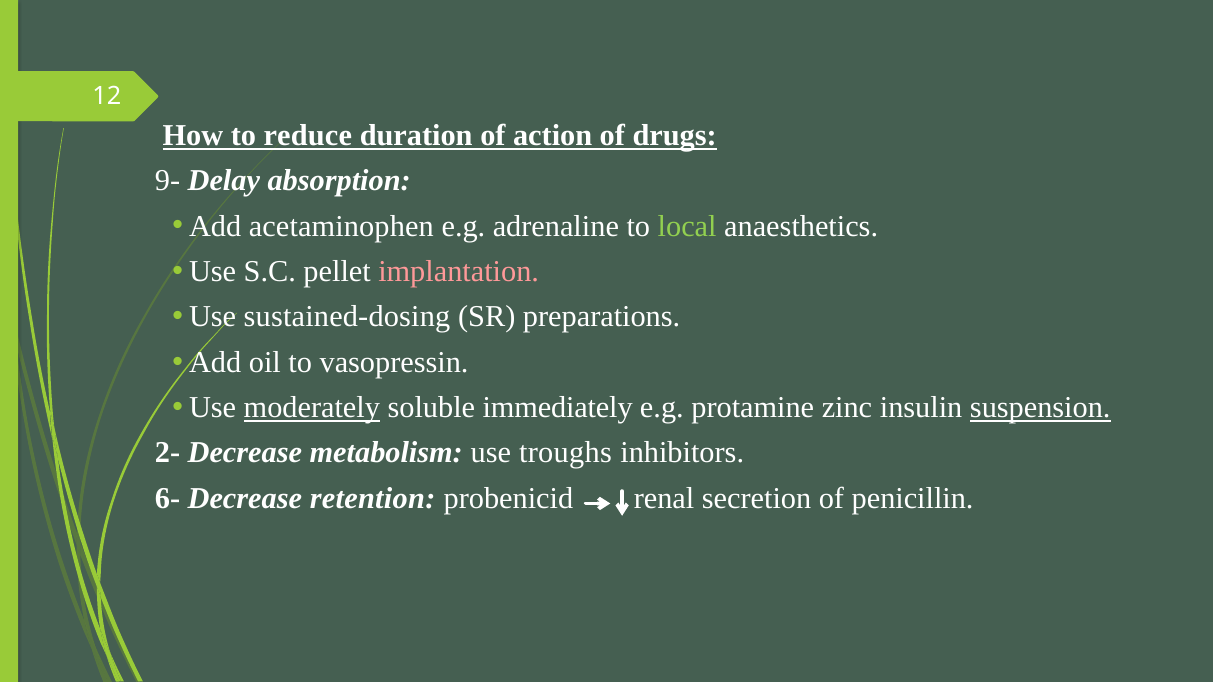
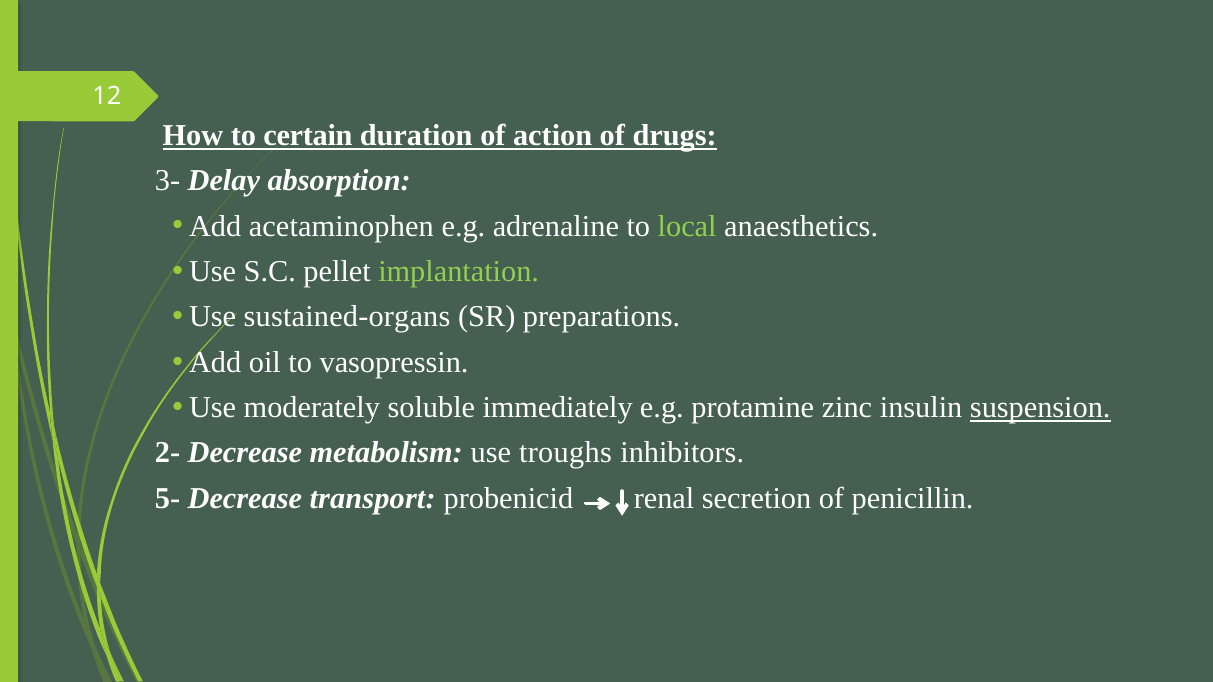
reduce: reduce -> certain (308, 135)
9-: 9- -> 3- (168, 181)
implantation colour: pink -> light green (459, 272)
sustained-dosing: sustained-dosing -> sustained-organs (347, 317)
moderately underline: present -> none (312, 408)
6-: 6- -> 5- (168, 499)
retention: retention -> transport (373, 499)
